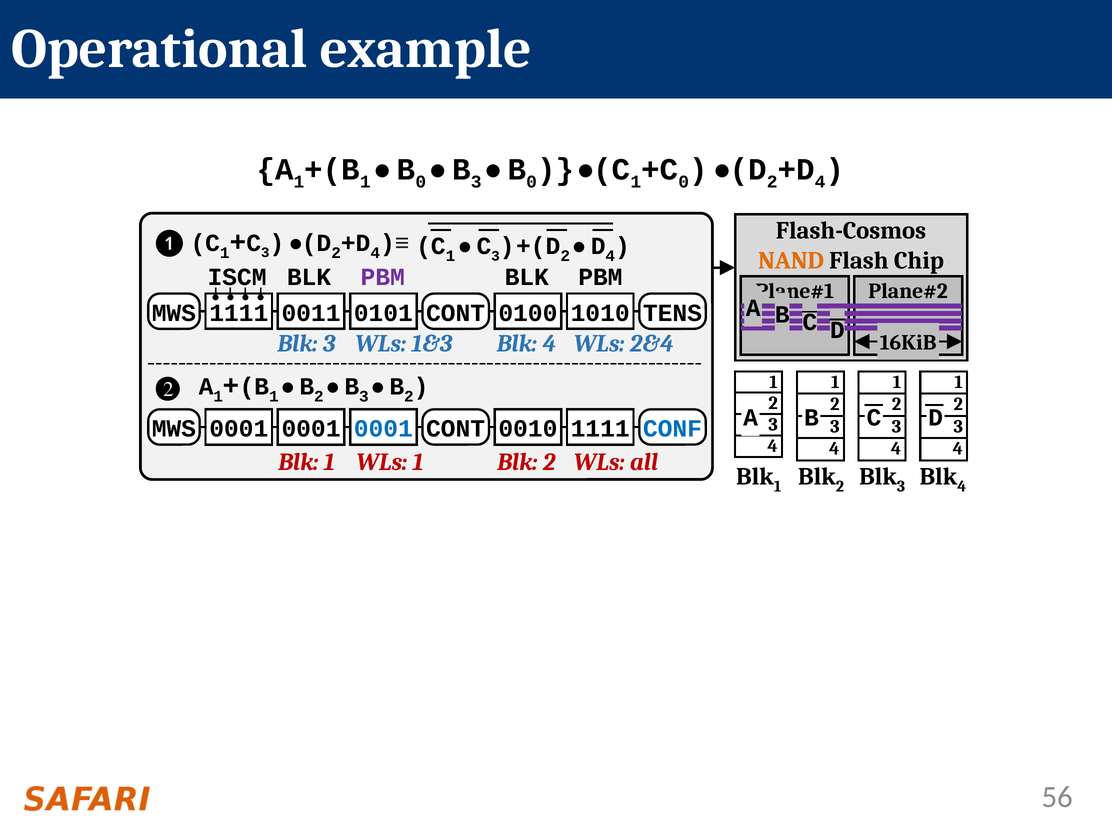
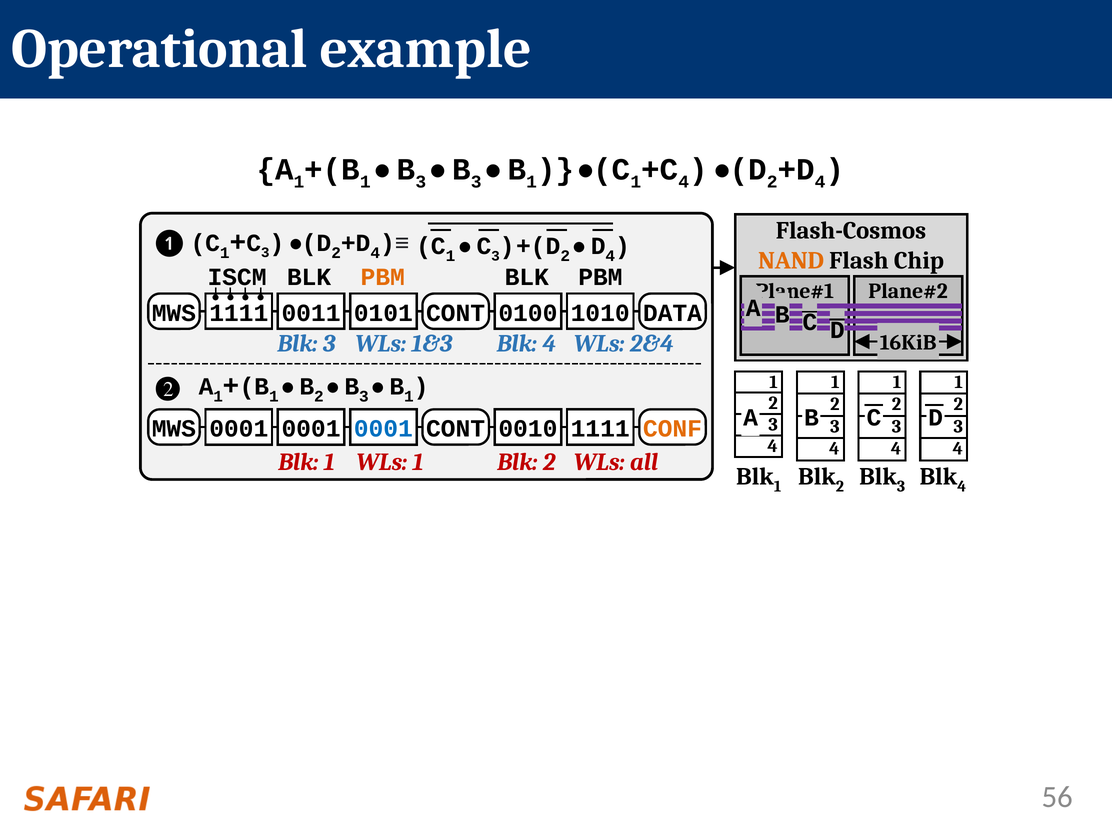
0: 0 -> 3 (421, 182)
0: 0 -> 1 (532, 182)
0: 0 -> 4 (684, 182)
PBM colour: purple -> orange (383, 277)
TENS: TENS -> DATA (673, 313)
2: 2 -> 1 (409, 396)
CONF colour: blue -> orange (673, 429)
